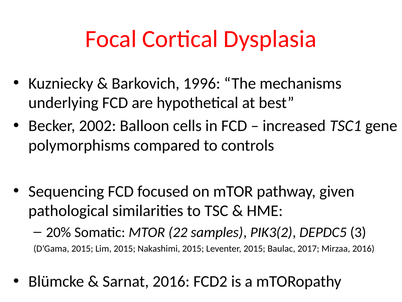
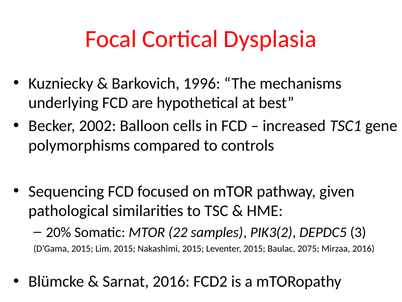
2017: 2017 -> 2075 (308, 248)
